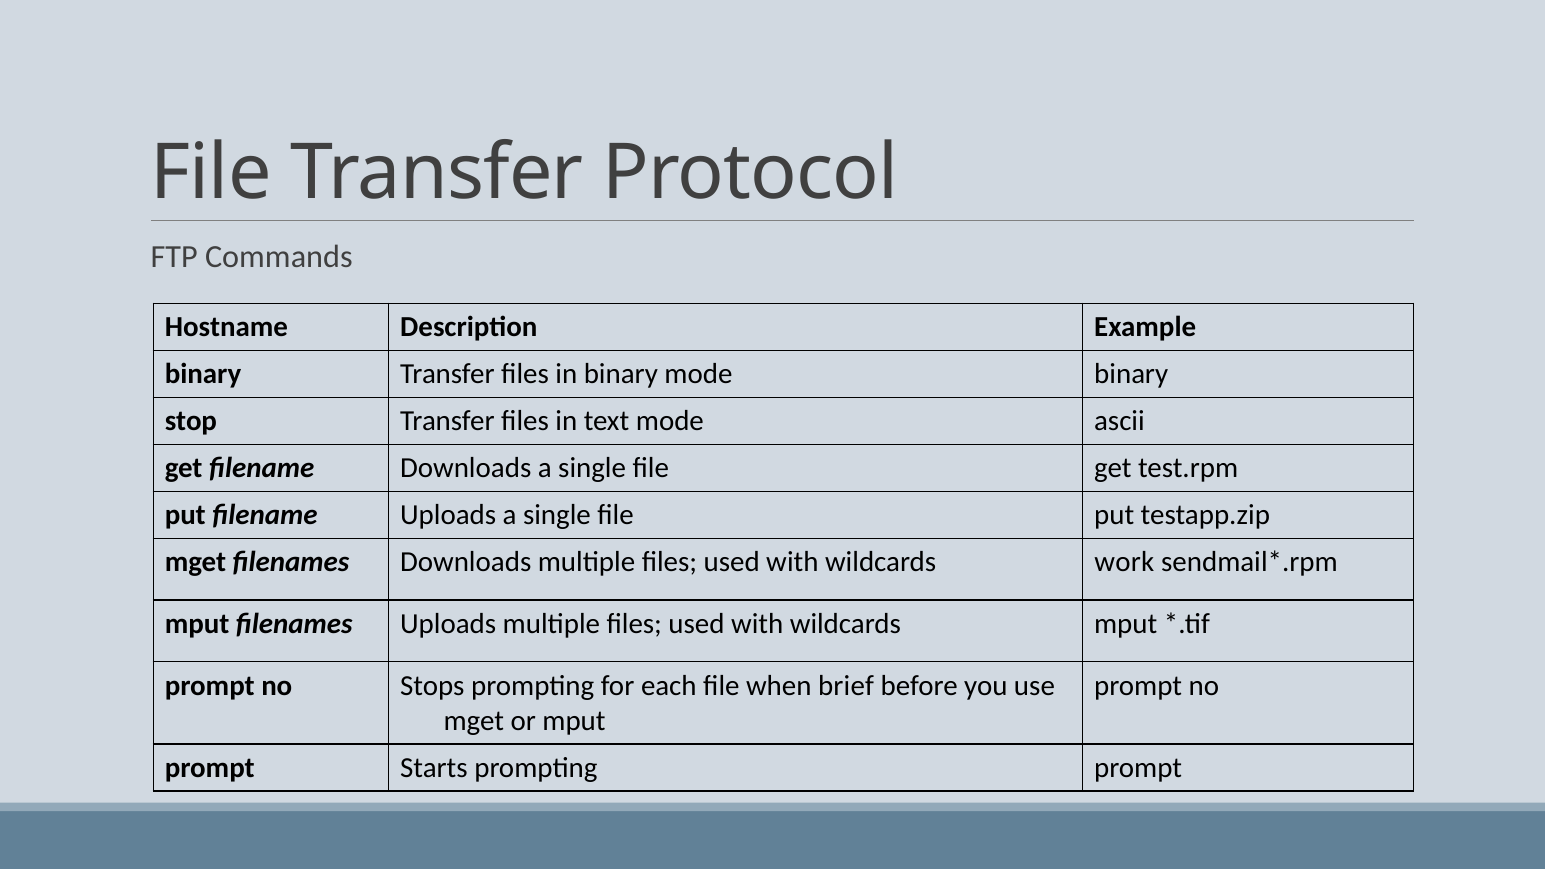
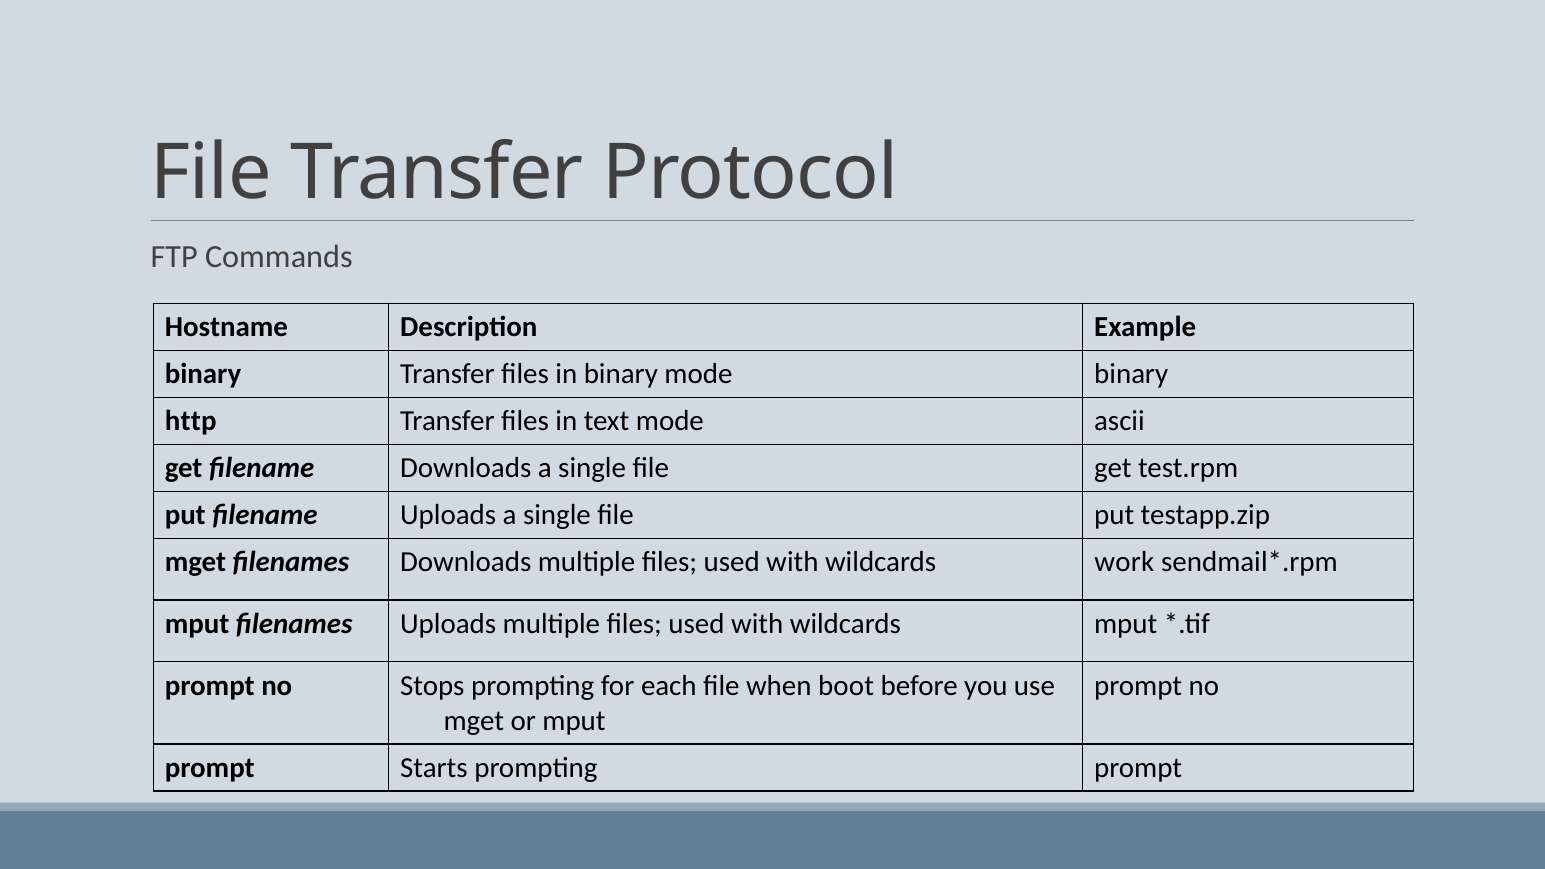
stop: stop -> http (191, 421)
brief: brief -> boot (846, 686)
